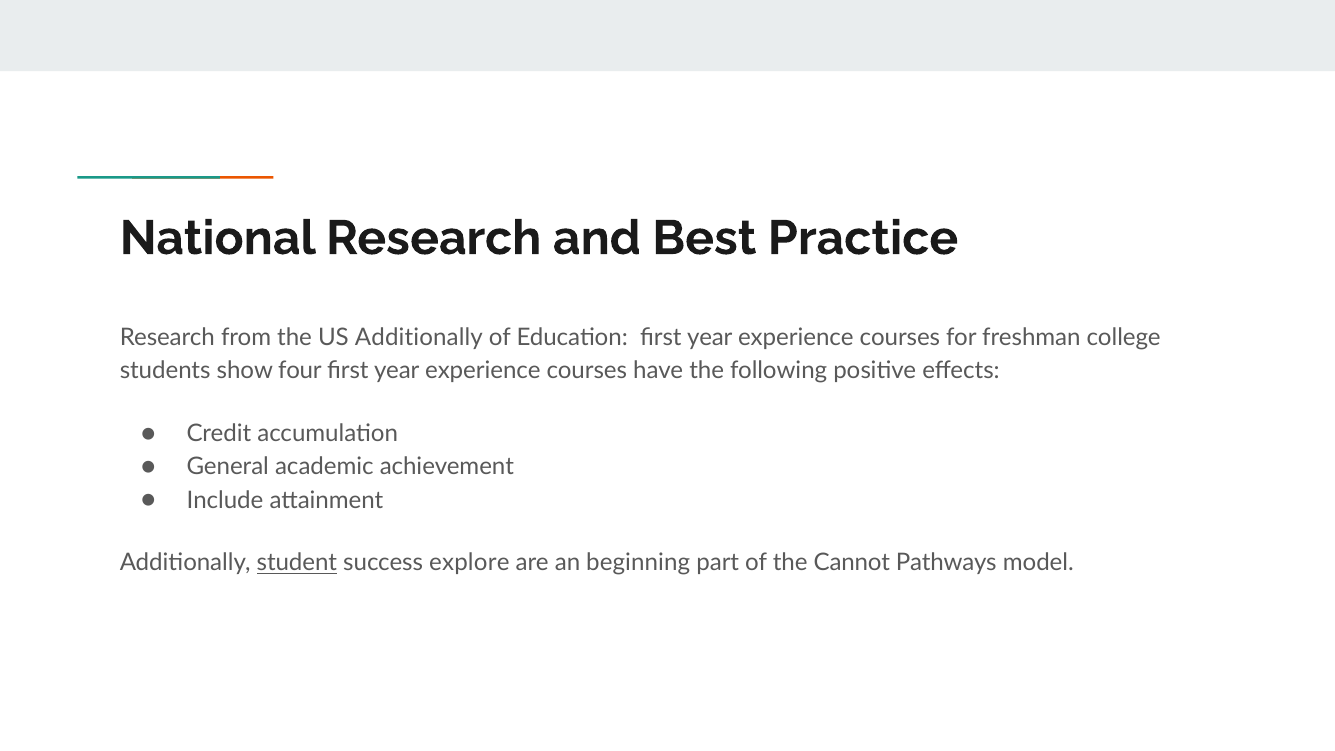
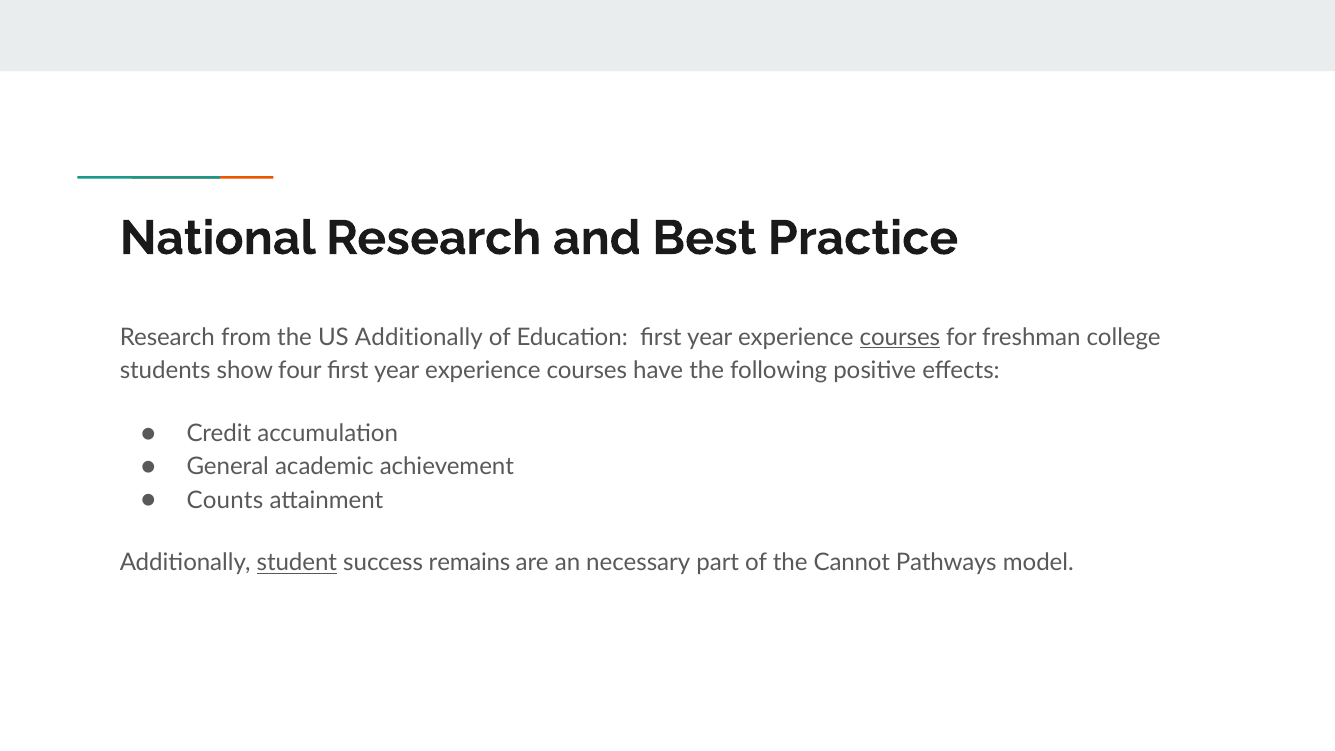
courses underline: none -> present (900, 337)
Include: Include -> Counts (225, 500)
explore: explore -> remains (470, 563)
beginning: beginning -> necessary (638, 563)
